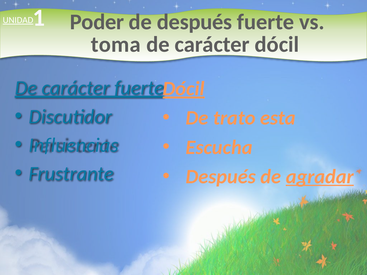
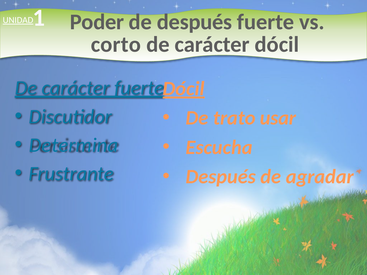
toma: toma -> corto (116, 44)
esta: esta -> usar (278, 118)
Influencias: Influencias -> Determina (74, 145)
agradar underline: present -> none (320, 177)
